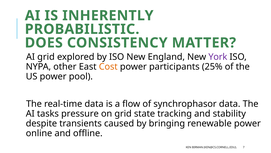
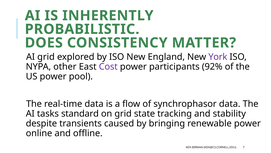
Cost colour: orange -> purple (108, 66)
25%: 25% -> 92% (212, 66)
pressure: pressure -> standard (80, 113)
